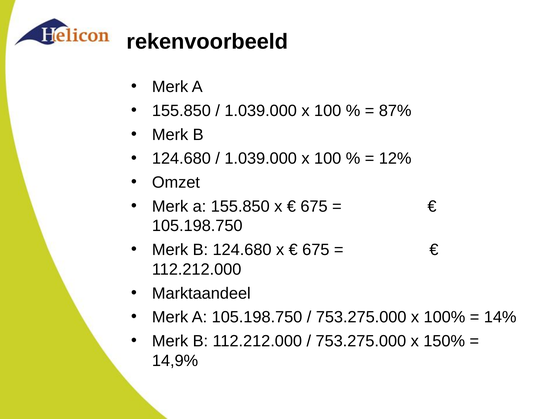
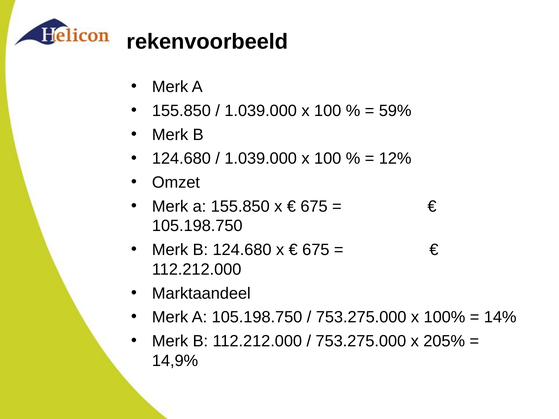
87%: 87% -> 59% (395, 111)
150%: 150% -> 205% (444, 341)
